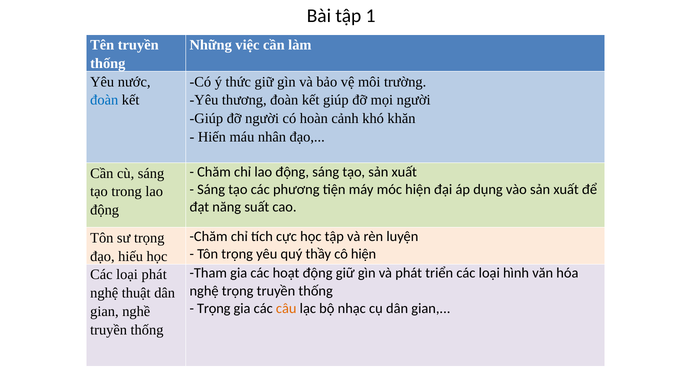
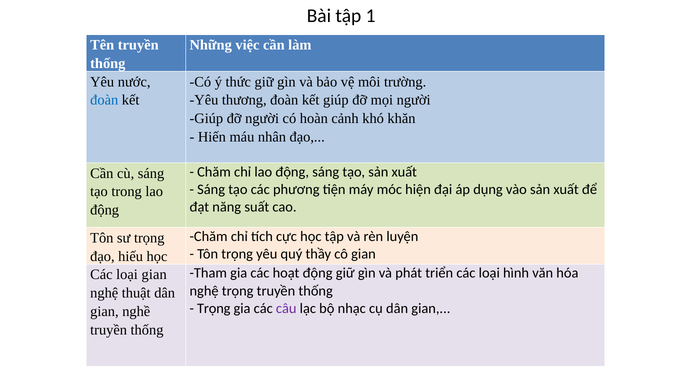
cô hiện: hiện -> gian (363, 254)
loại phát: phát -> gian (154, 275)
câu colour: orange -> purple (286, 308)
